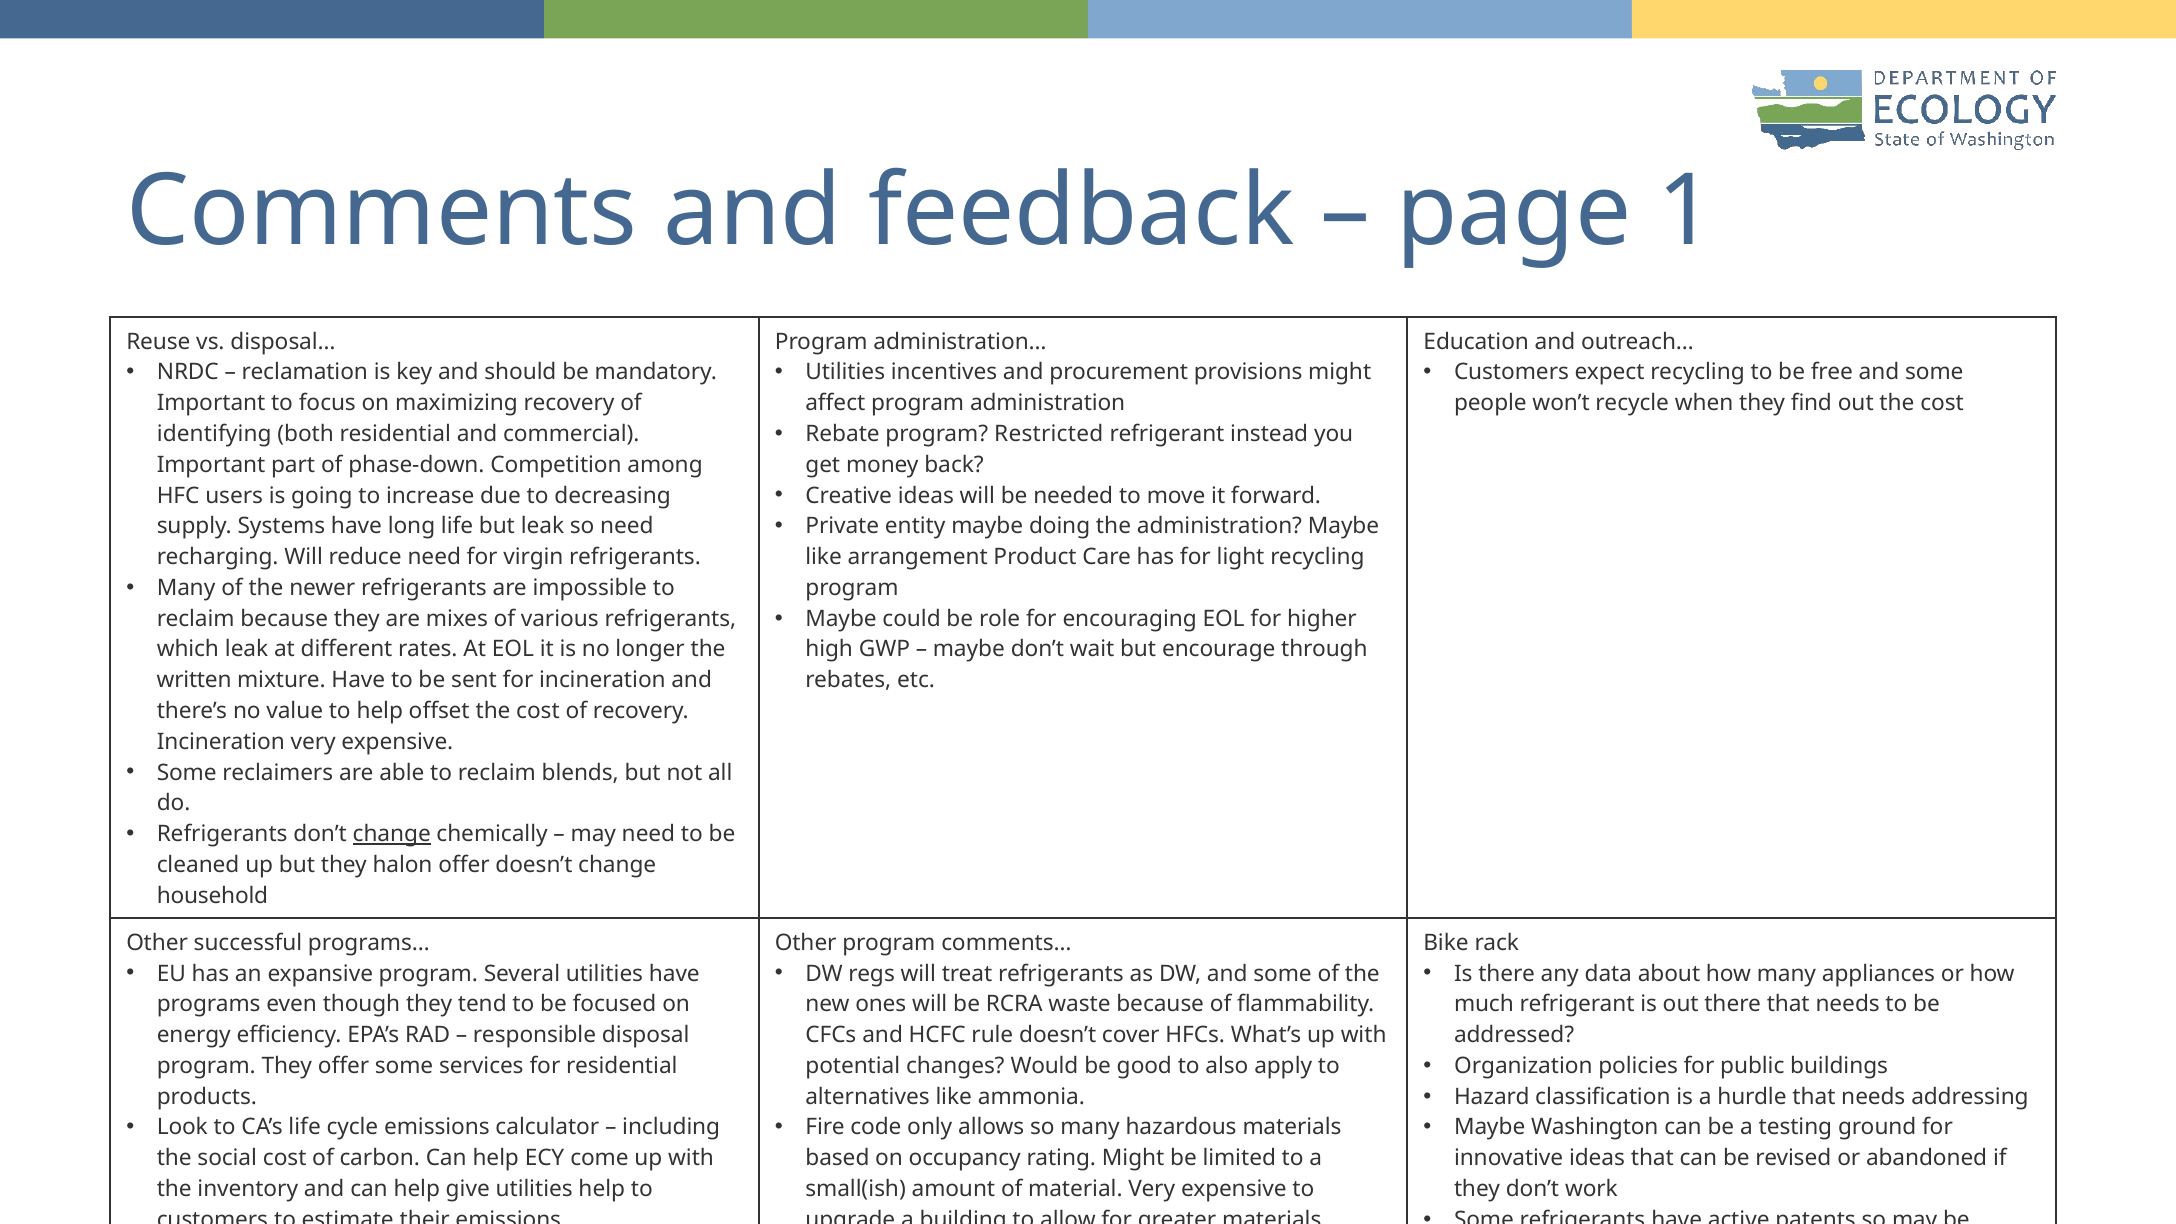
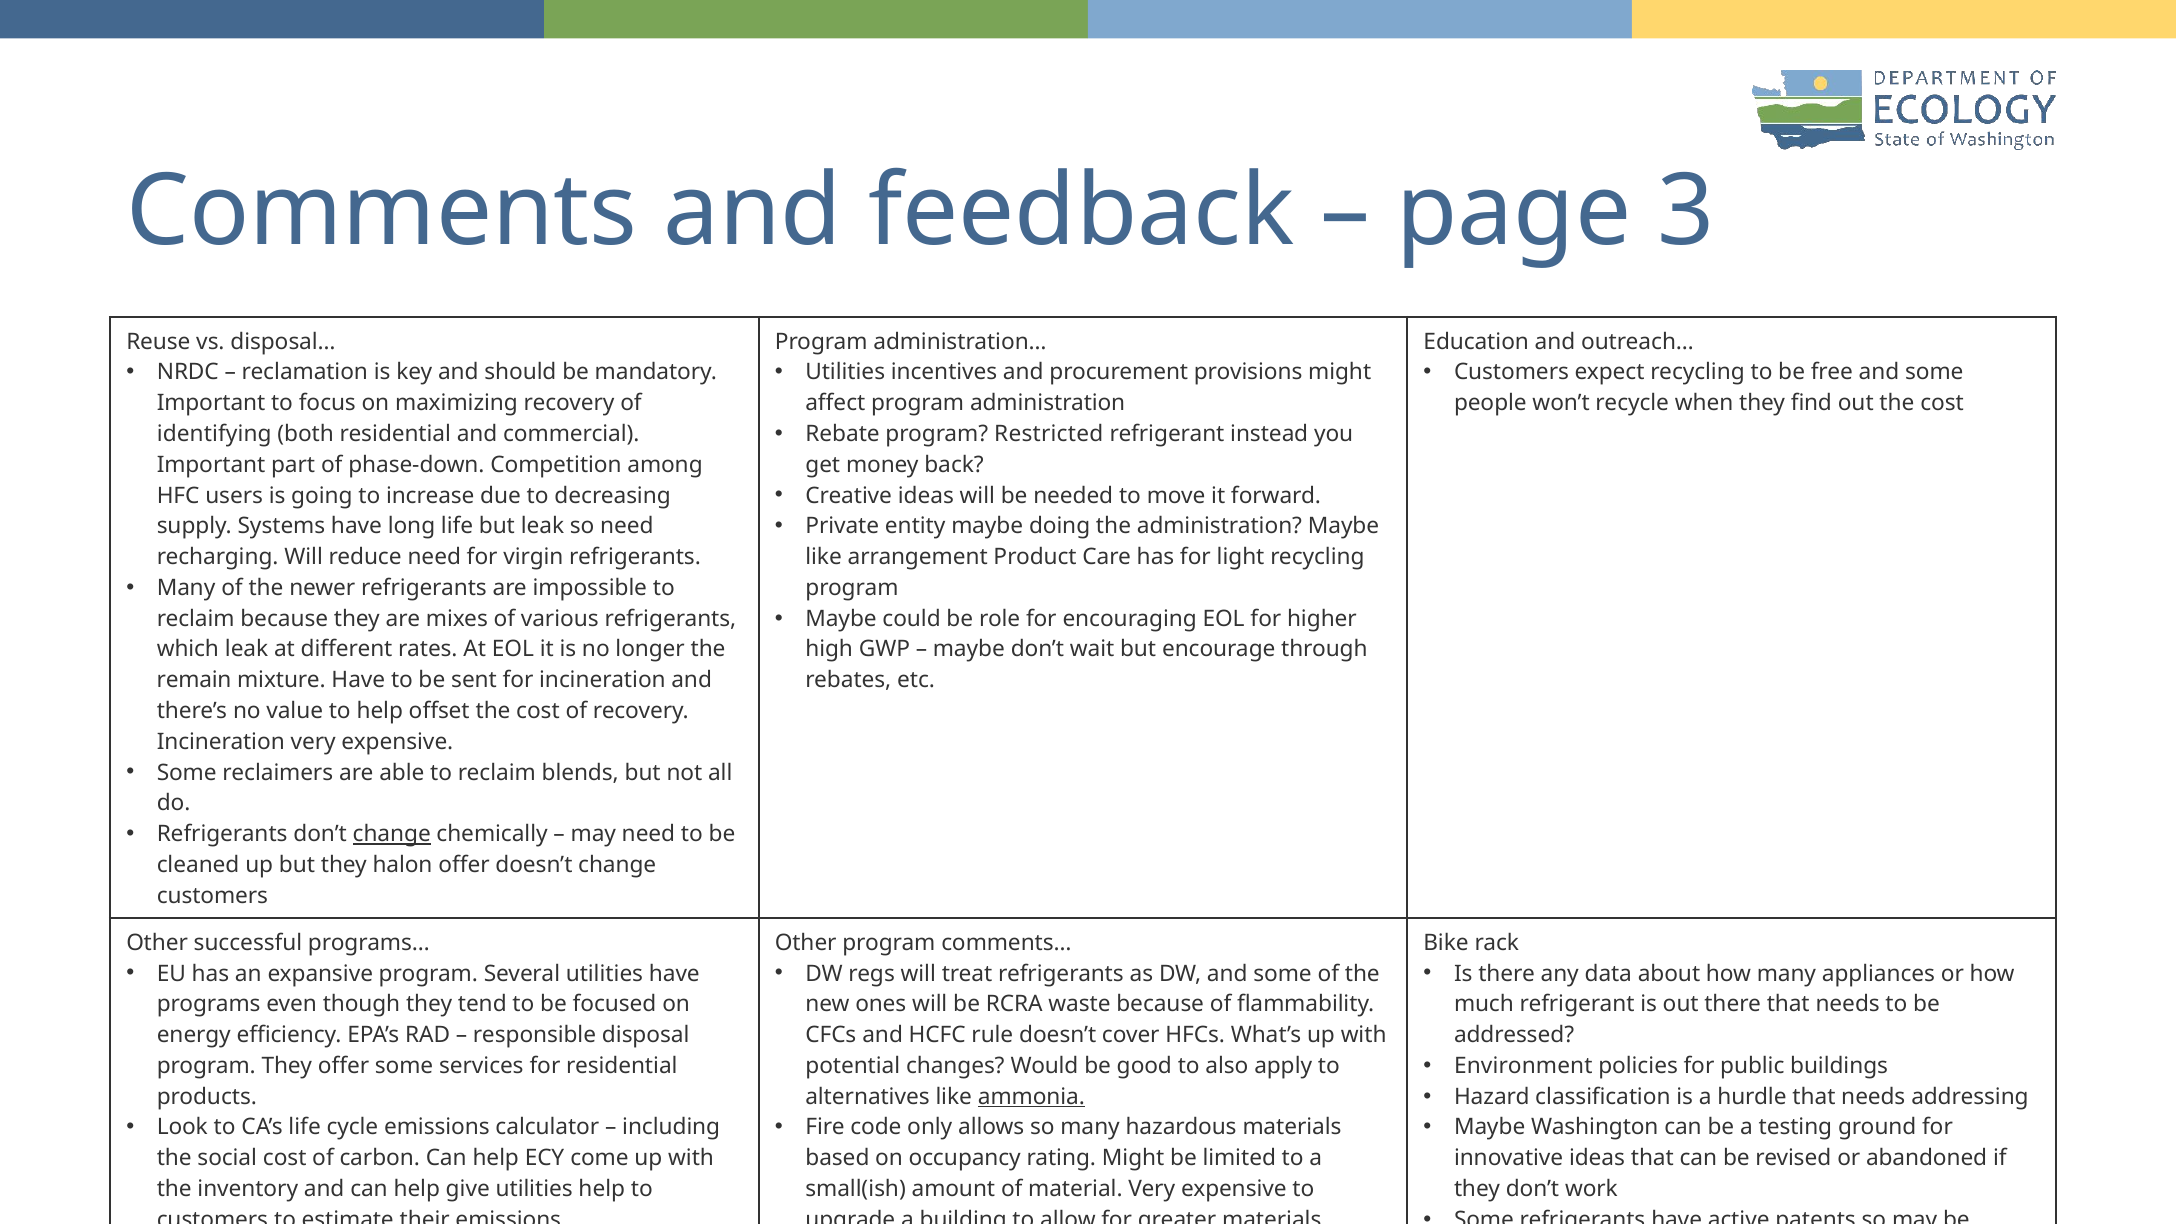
1: 1 -> 3 (1686, 211)
written: written -> remain (194, 680)
household: household -> customers (212, 896)
Organization: Organization -> Environment (1523, 1066)
ammonia underline: none -> present (1031, 1097)
